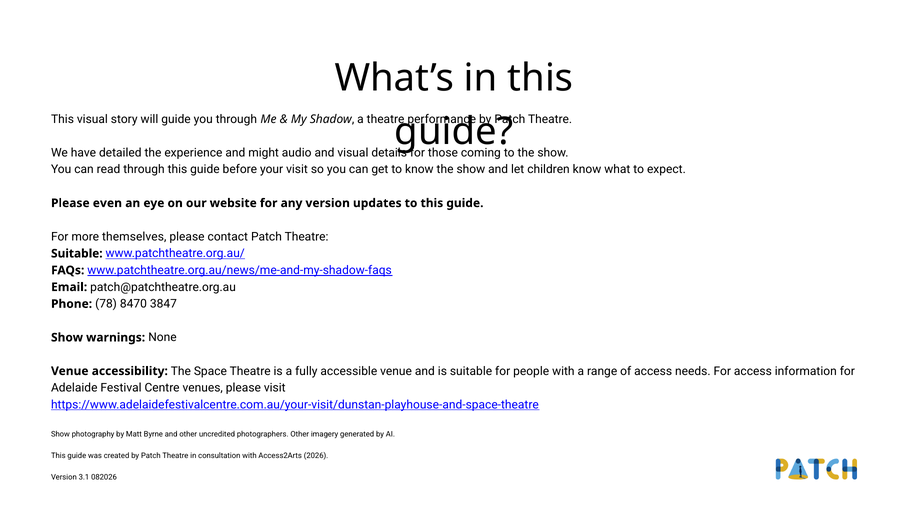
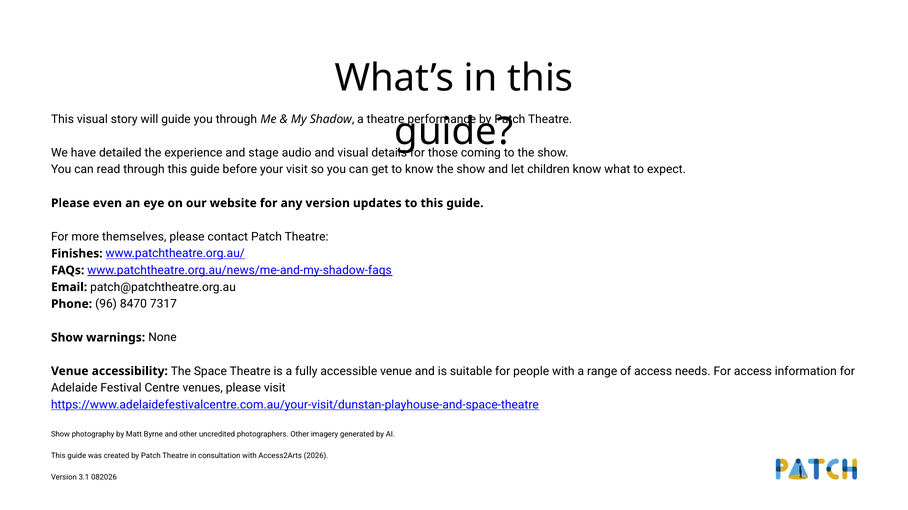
might: might -> stage (264, 153)
Suitable: Suitable -> Finishes (77, 254)
78: 78 -> 96 (106, 304)
3847: 3847 -> 7317 (163, 304)
